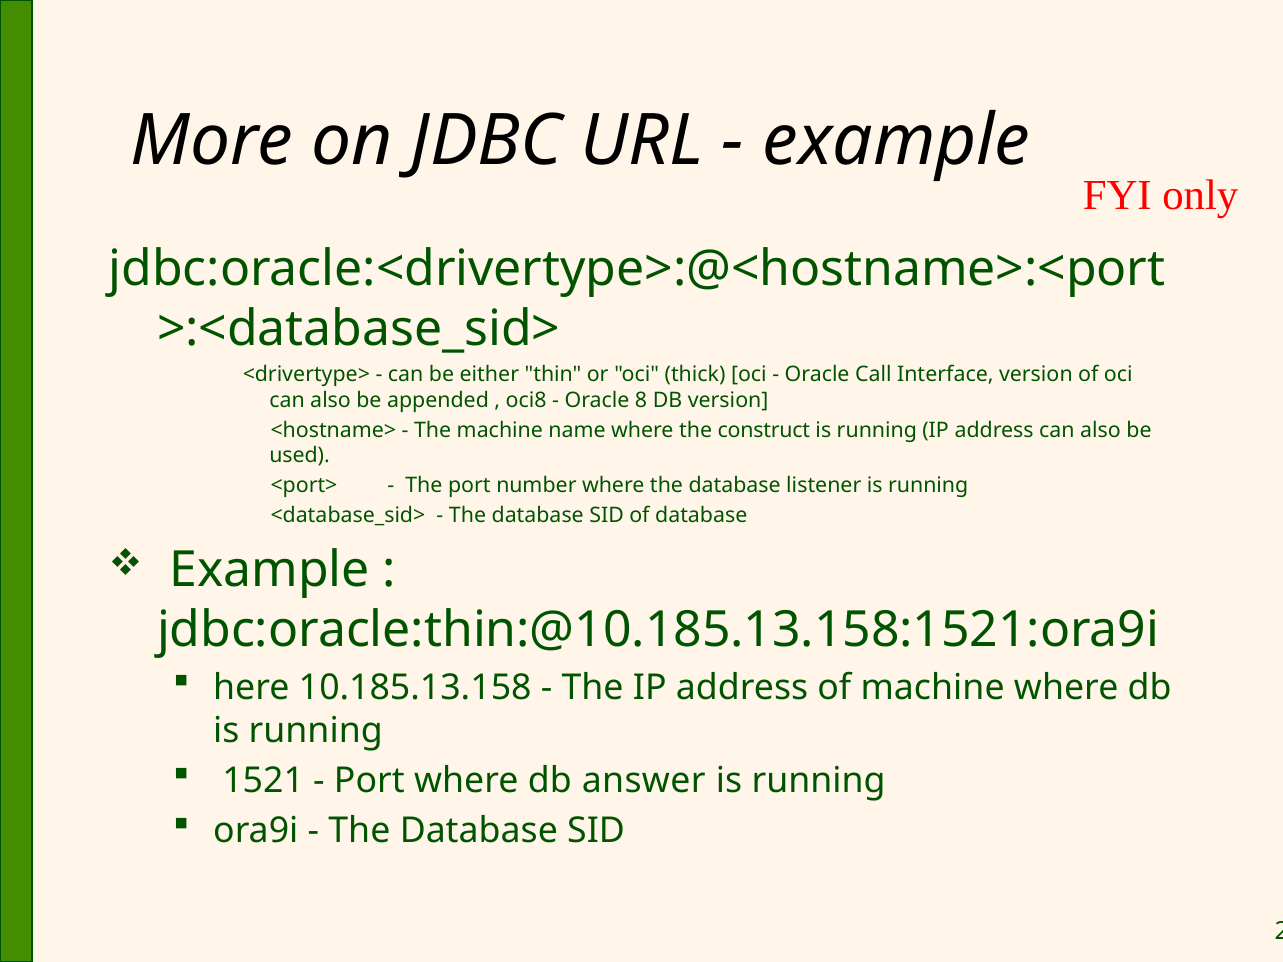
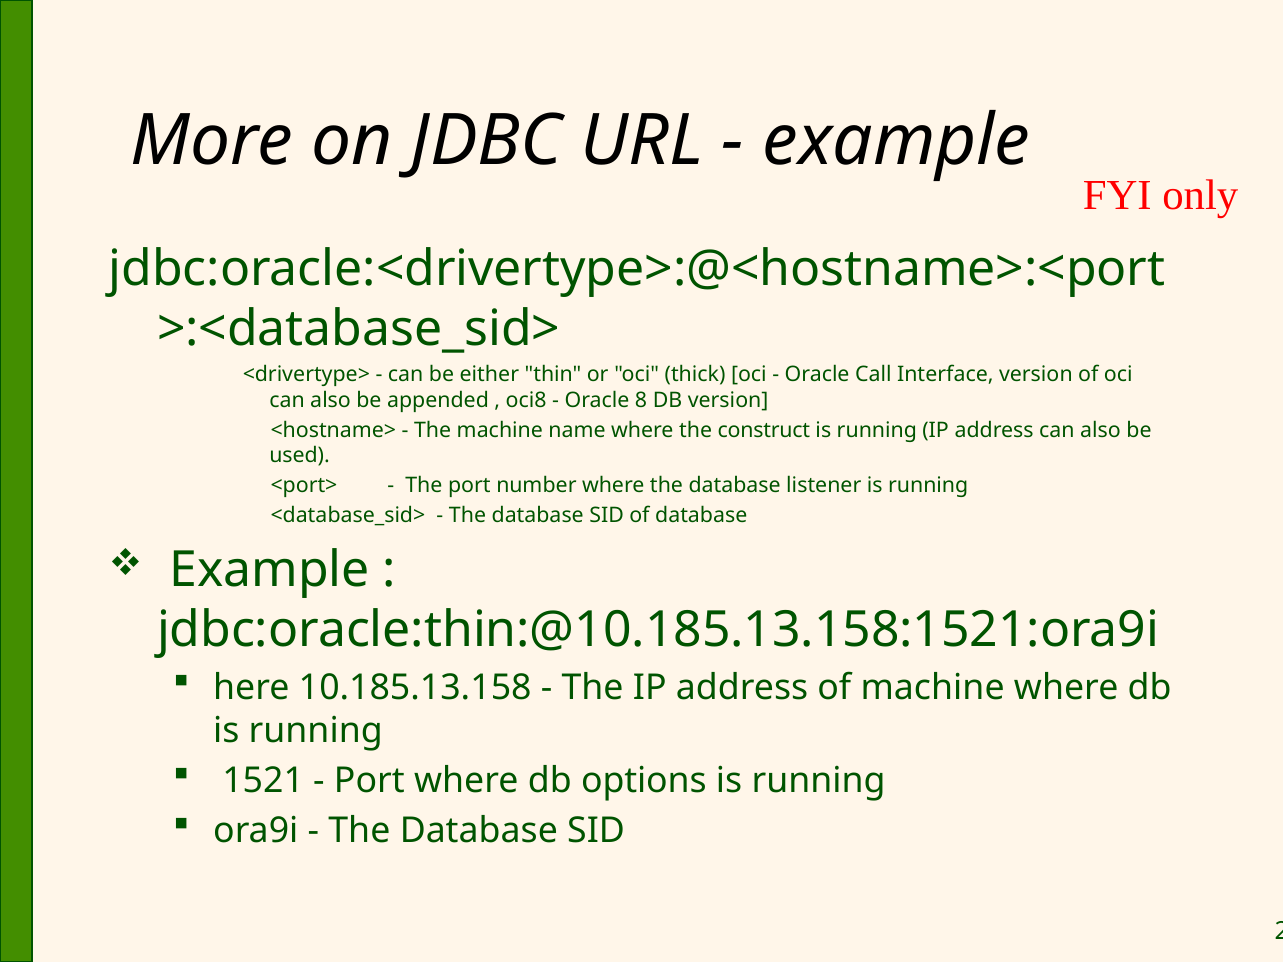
answer: answer -> options (644, 781)
